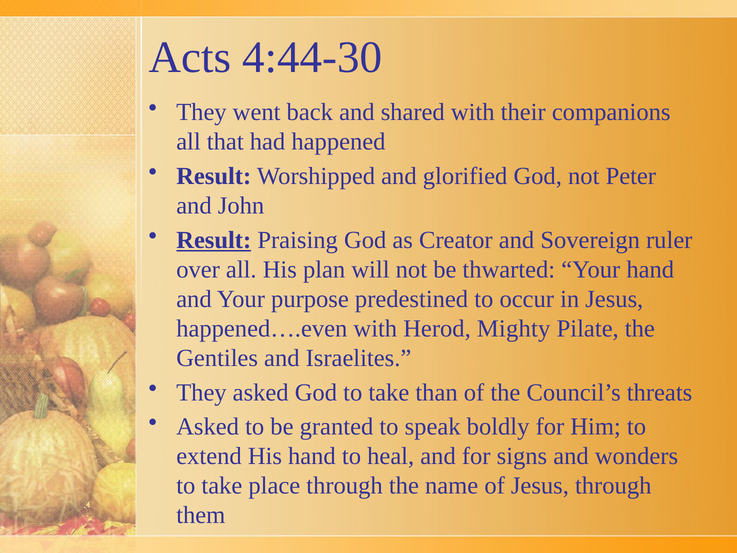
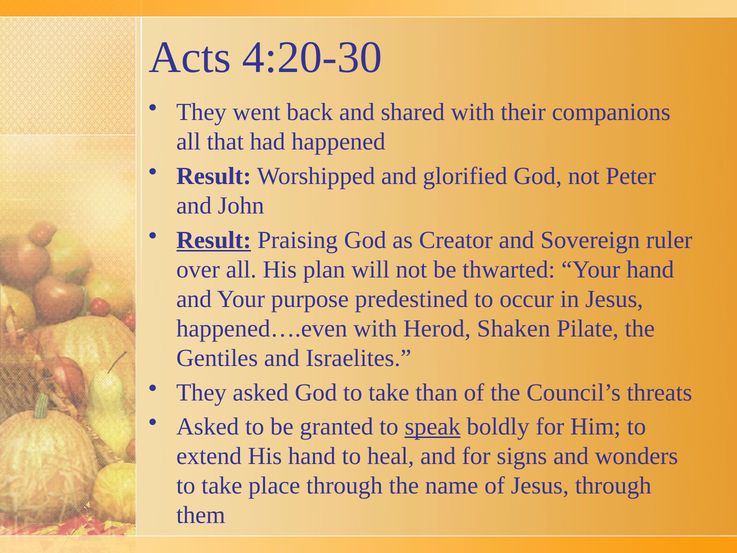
4:44-30: 4:44-30 -> 4:20-30 (312, 57)
Mighty: Mighty -> Shaken (514, 328)
speak underline: none -> present (433, 427)
